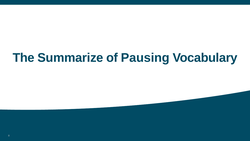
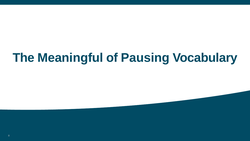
Summarize: Summarize -> Meaningful (70, 58)
